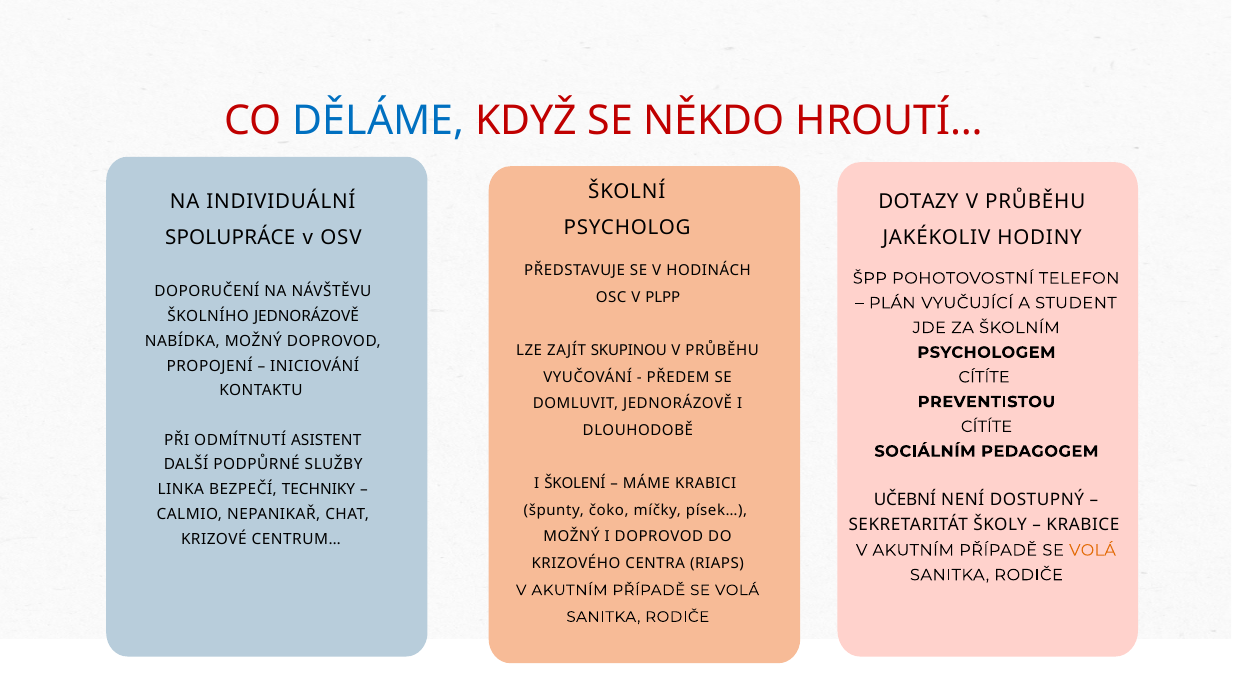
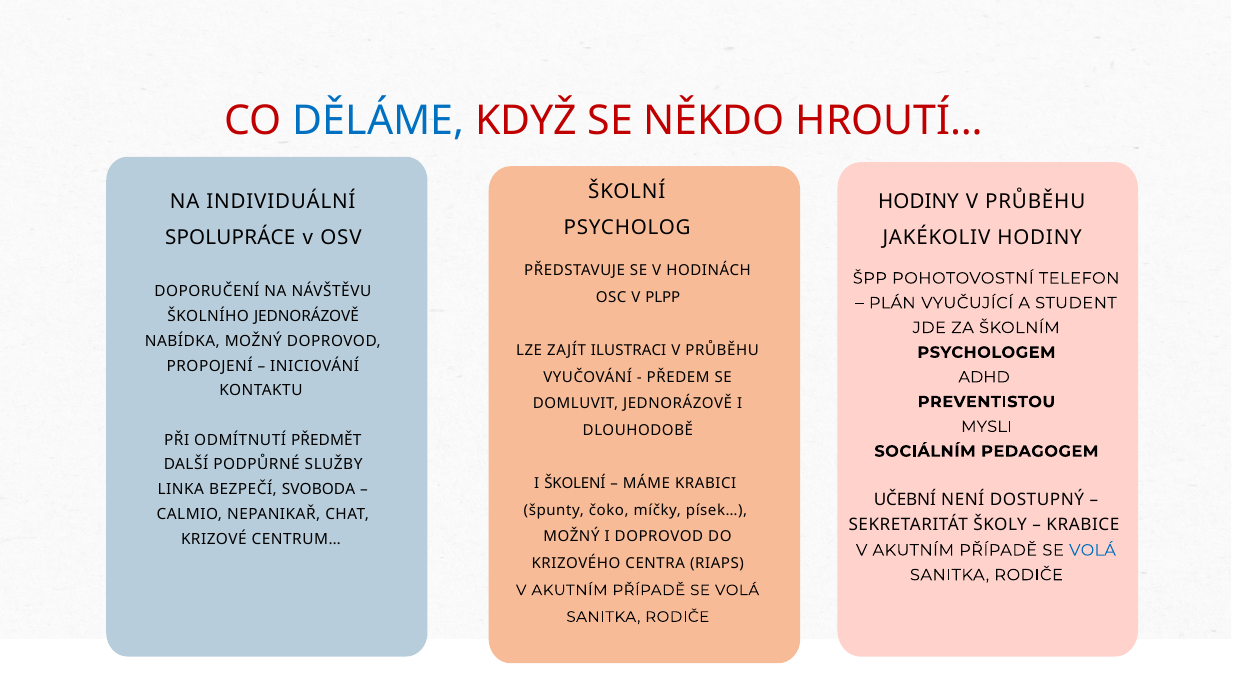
DOTAZY: DOTAZY -> HODINY (919, 202)
SKUPINOU: SKUPINOU -> ILUSTRACI (629, 350)
CÍTÍTE: CÍTÍTE -> ADHD (984, 377)
CÍTÍTE: CÍTÍTE -> MYSLI (986, 426)
ASISTENT: ASISTENT -> PŘEDMĚT (326, 440)
TECHNIKY: TECHNIKY -> SVOBODA (318, 489)
VOLÁ colour: orange -> blue (1093, 550)
